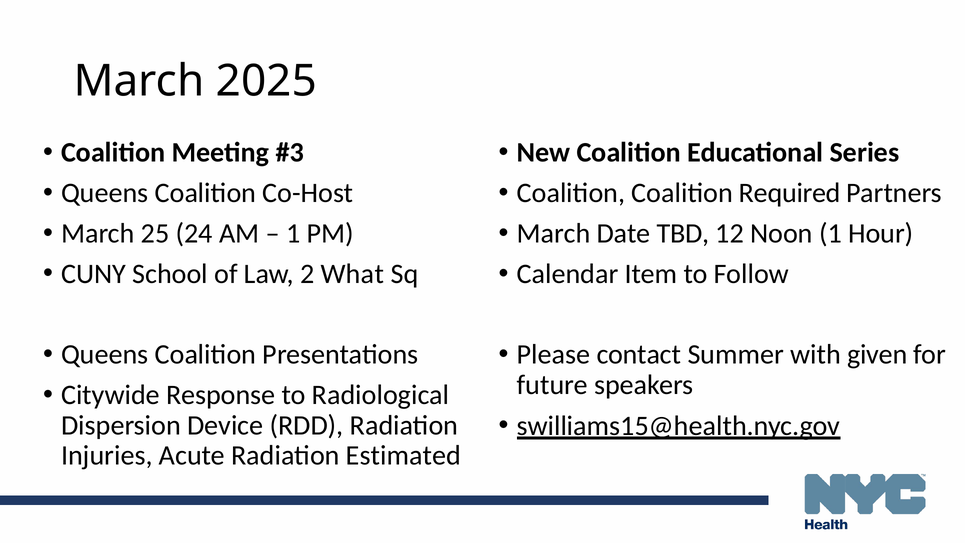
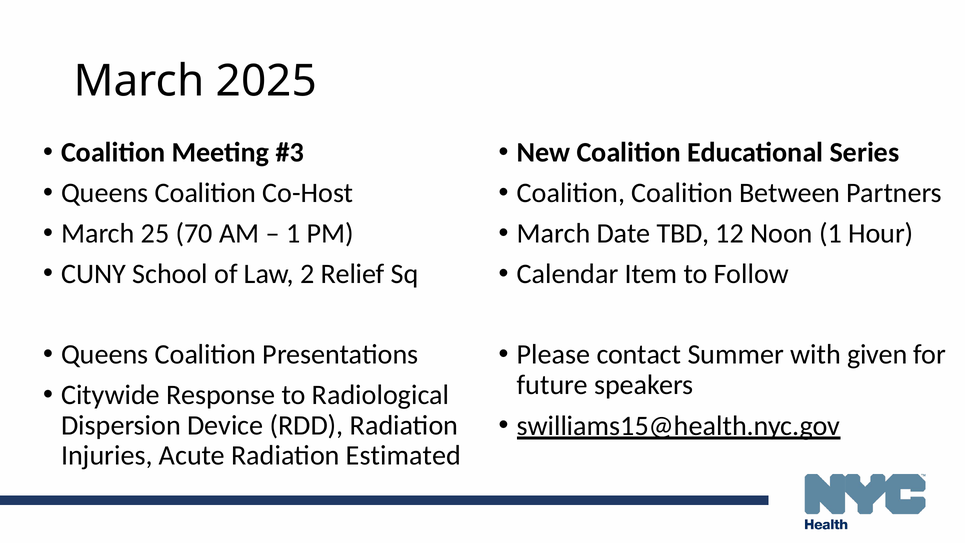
Required: Required -> Between (790, 193)
24: 24 -> 70 (194, 233)
What: What -> Relief (353, 274)
